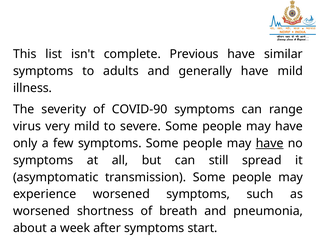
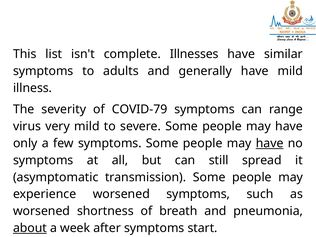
Previous: Previous -> Illnesses (194, 54)
COVID-90: COVID-90 -> COVID-79 (140, 109)
about underline: none -> present (30, 228)
